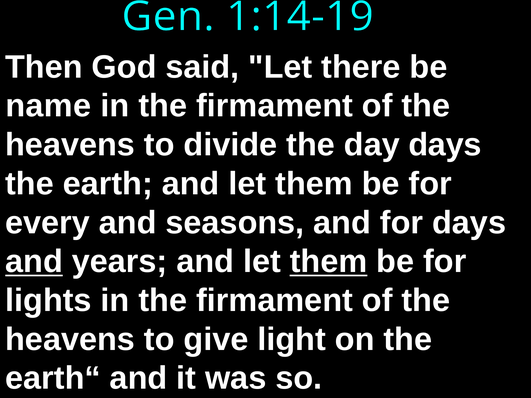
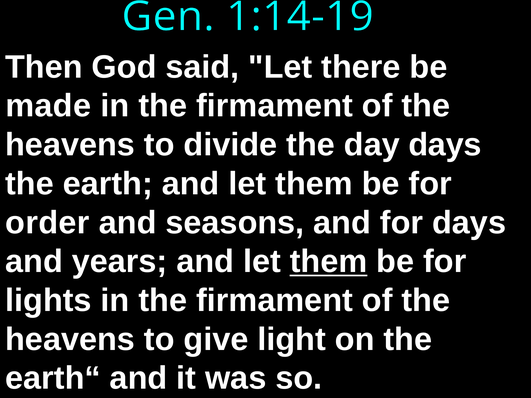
name: name -> made (48, 106)
every: every -> order (47, 223)
and underline: present -> none (34, 262)
